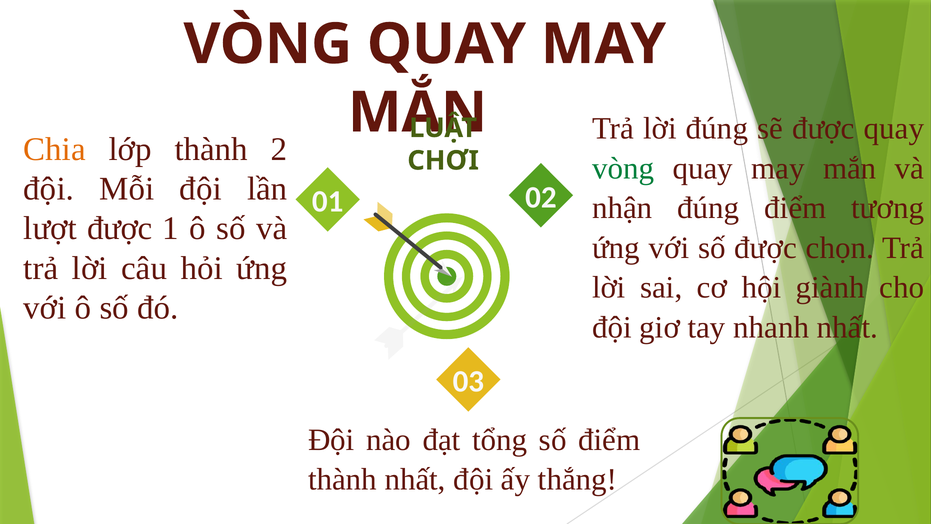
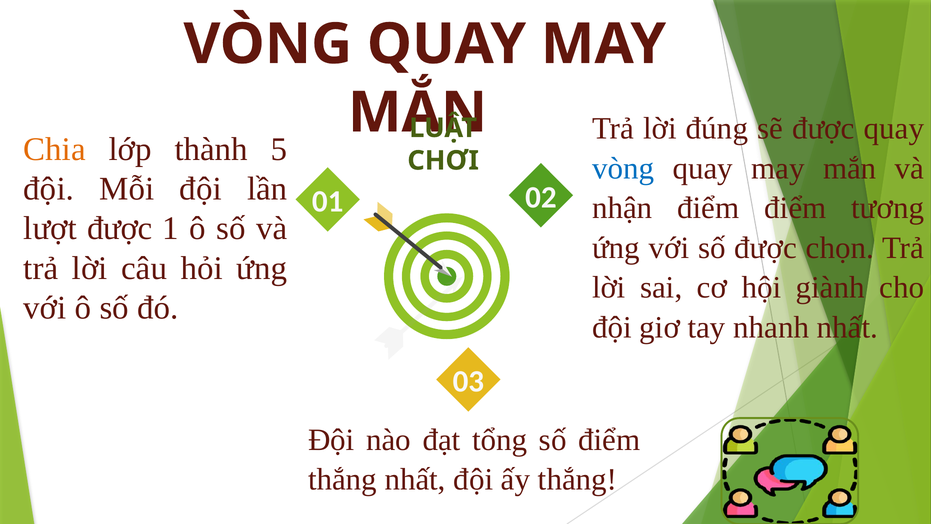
2: 2 -> 5 (279, 149)
vòng colour: green -> blue (623, 168)
nhận đúng: đúng -> điểm (708, 208)
thành: thành -> thắng (342, 479)
